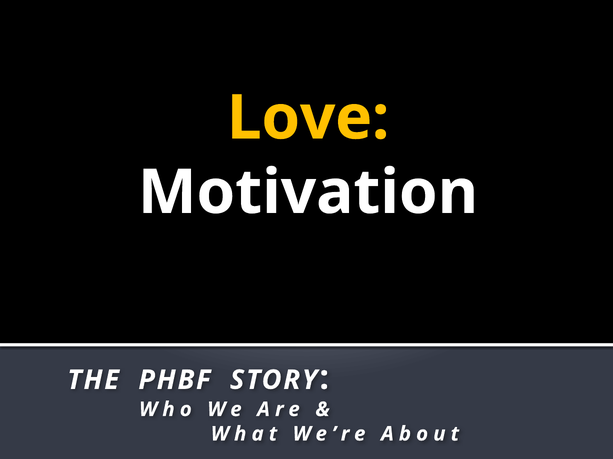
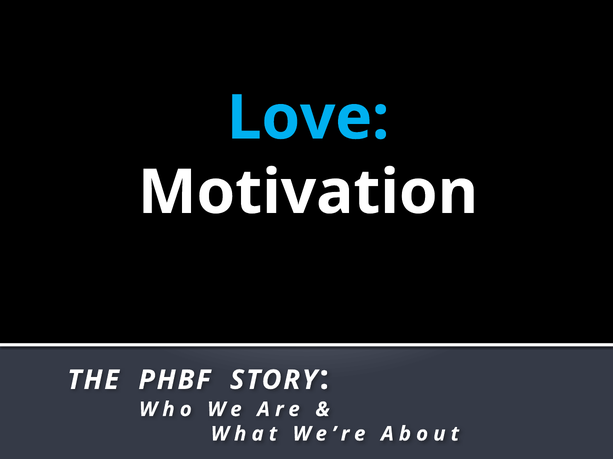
Love colour: yellow -> light blue (308, 118)
